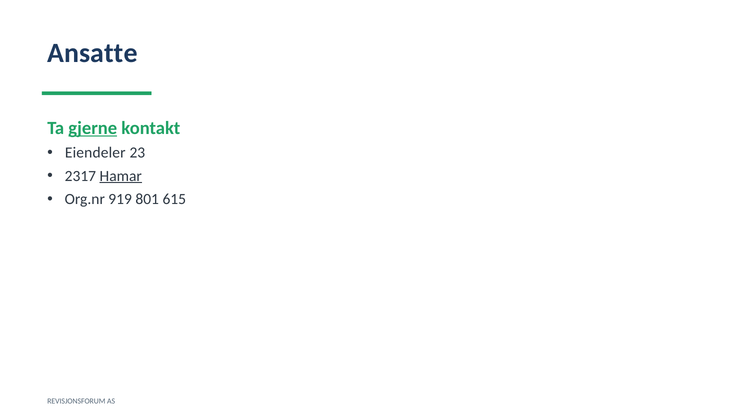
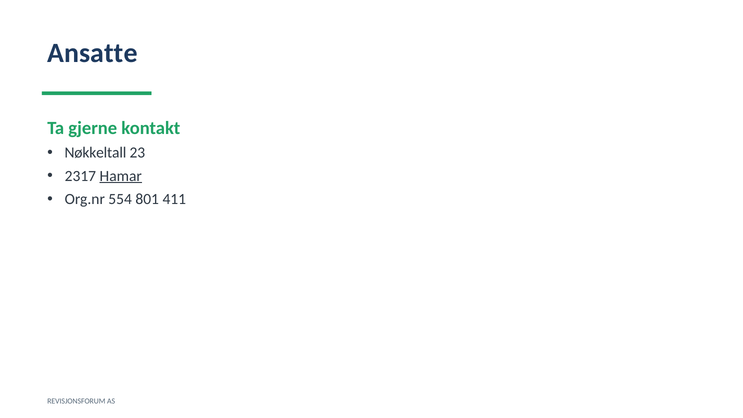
gjerne underline: present -> none (93, 128)
Eiendeler: Eiendeler -> Nøkkeltall (95, 153)
919: 919 -> 554 (120, 199)
615: 615 -> 411 (174, 199)
